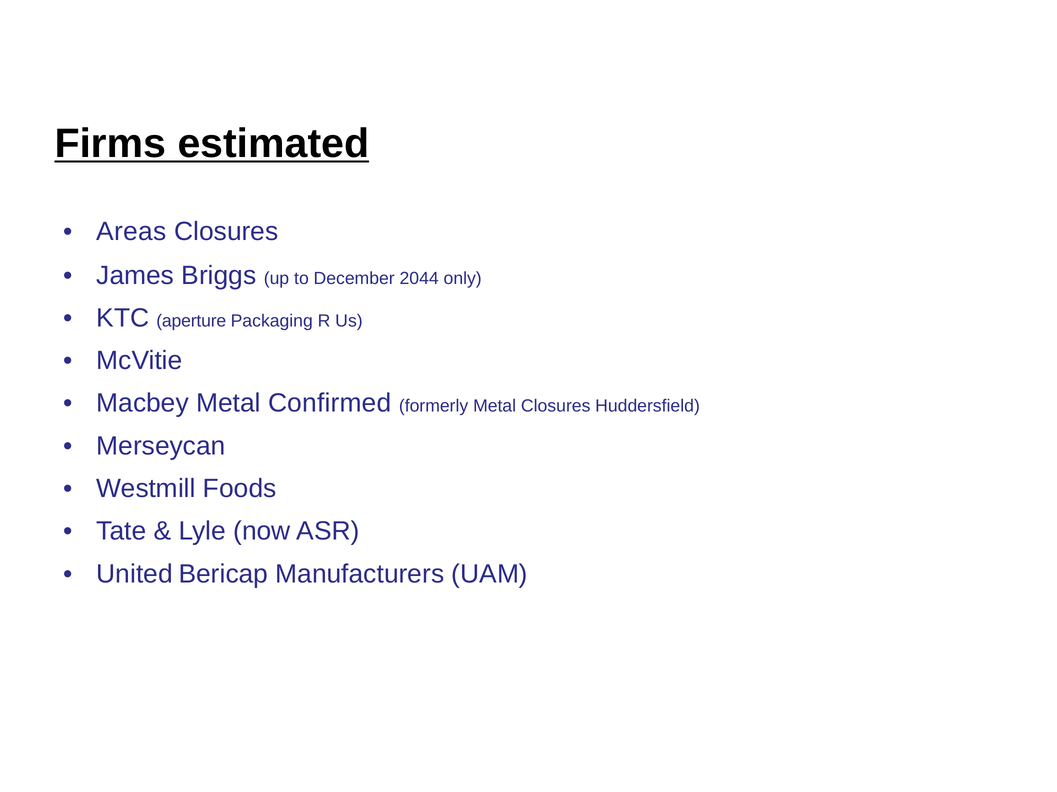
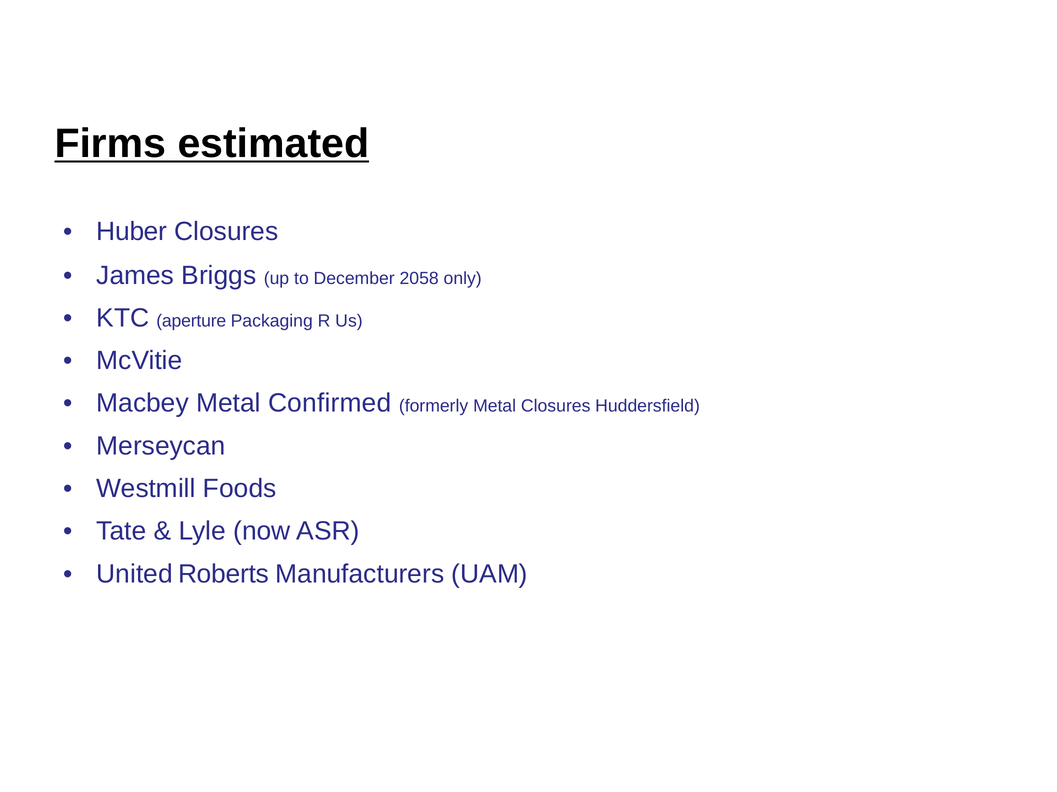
Areas: Areas -> Huber (132, 232)
2044: 2044 -> 2058 (419, 279)
Bericap: Bericap -> Roberts (223, 574)
